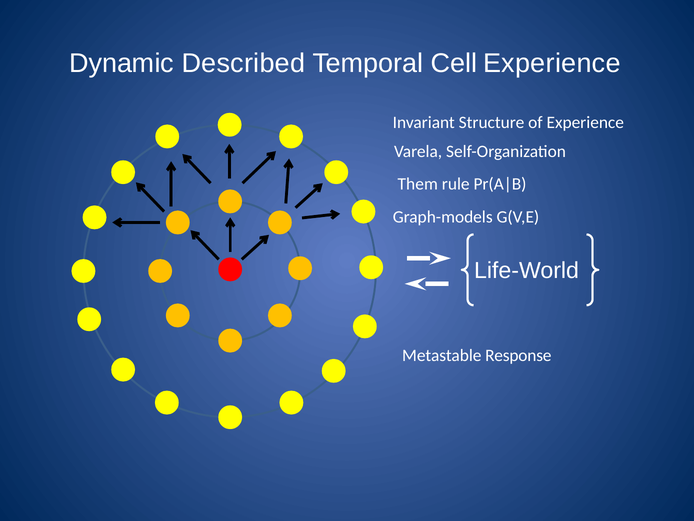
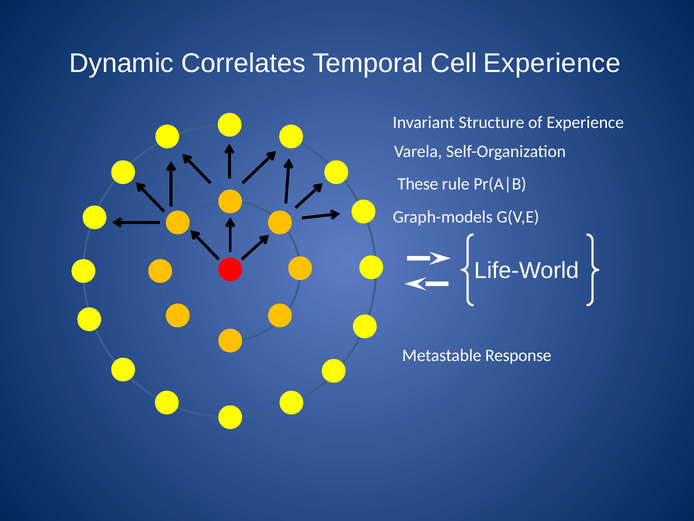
Described: Described -> Correlates (244, 63)
Them: Them -> These (418, 184)
